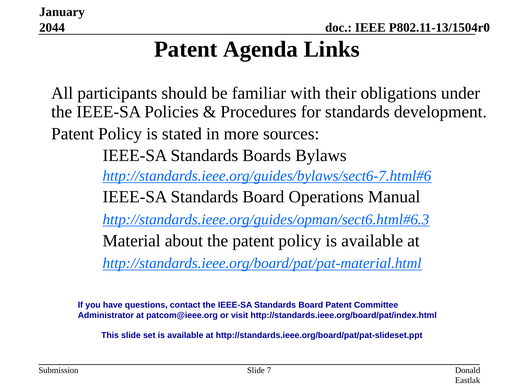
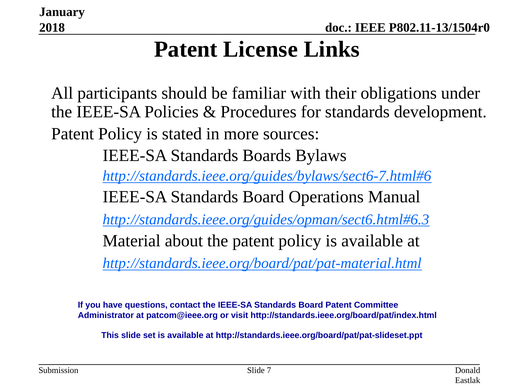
2044: 2044 -> 2018 (52, 27)
Agenda: Agenda -> License (261, 49)
